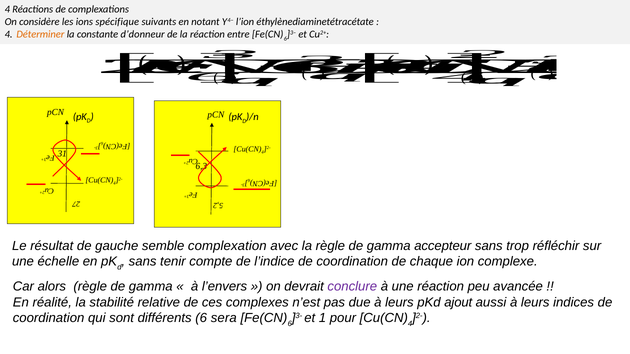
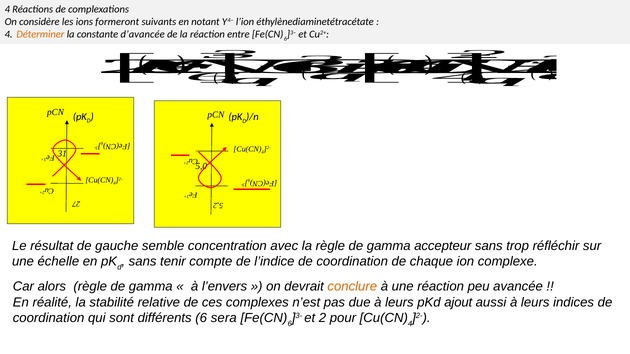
spécifique: spécifique -> formeront (117, 22)
d’donneur: d’donneur -> d’avancée (143, 35)
6,3: 6,3 -> 5,0 (201, 167)
complexation: complexation -> concentration (227, 246)
conclure colour: purple -> orange (352, 287)
et 1: 1 -> 2 (322, 318)
